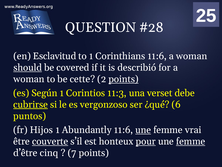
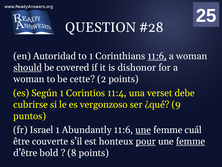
Esclavitud: Esclavitud -> Autoridad (55, 56)
11:6 underline: none -> present (157, 56)
describió: describió -> dishonor (137, 67)
points underline: present -> none (124, 79)
11:3: 11:3 -> 11:4 (117, 93)
cubrirse underline: present -> none (31, 104)
6: 6 -> 9 (176, 104)
Hijos: Hijos -> Israel (42, 130)
vrai: vrai -> cuál (193, 130)
couverte underline: present -> none (50, 141)
cinq: cinq -> bold (49, 153)
7: 7 -> 8 (72, 153)
